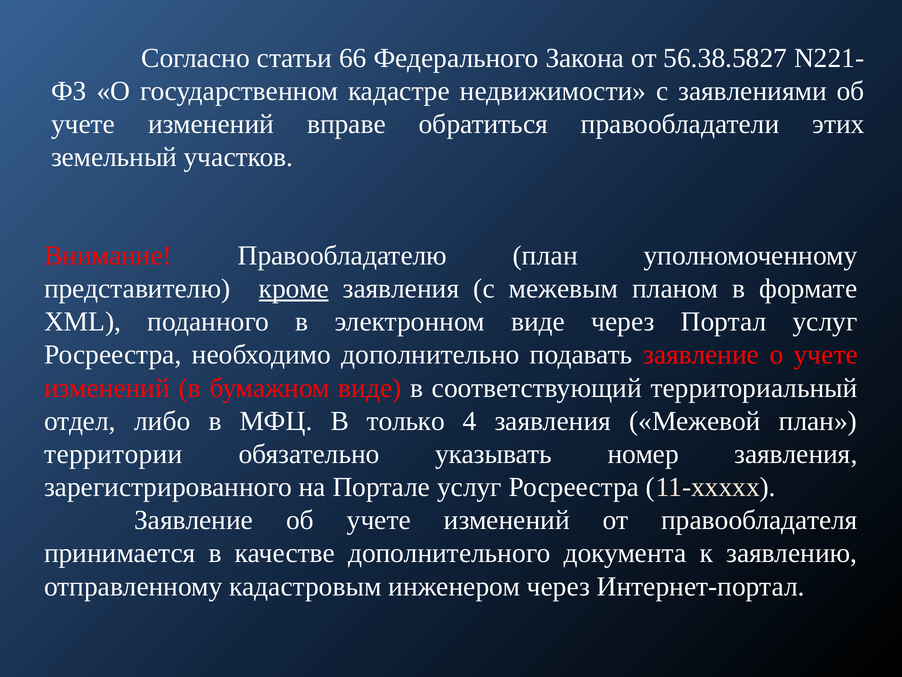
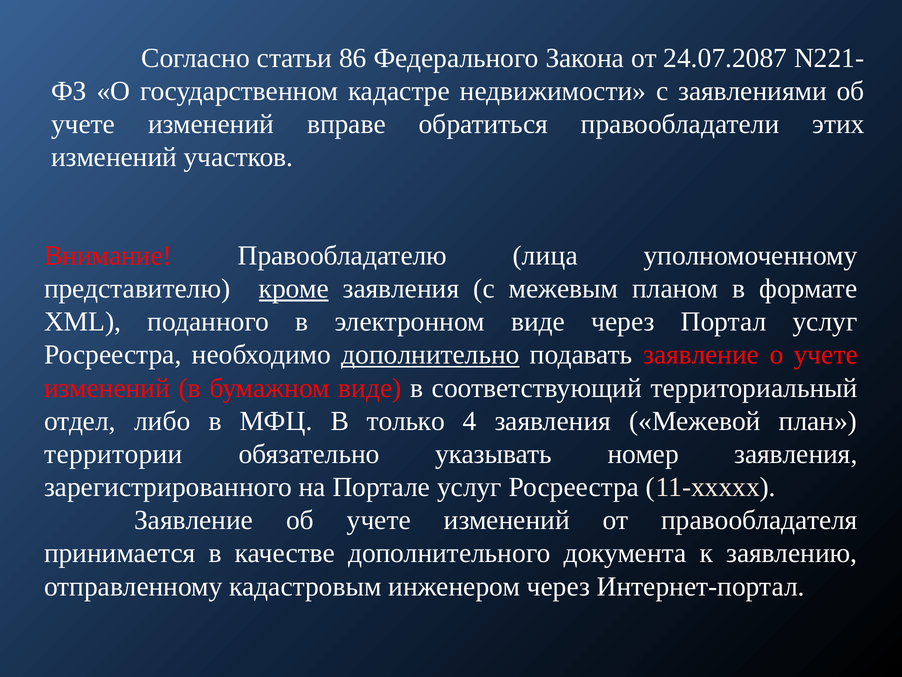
66: 66 -> 86 (353, 58)
56.38.5827: 56.38.5827 -> 24.07.2087 (725, 58)
земельный: земельный -> изменений (114, 157)
Правообладателю план: план -> лица (545, 255)
дополнительно underline: none -> present (431, 355)
